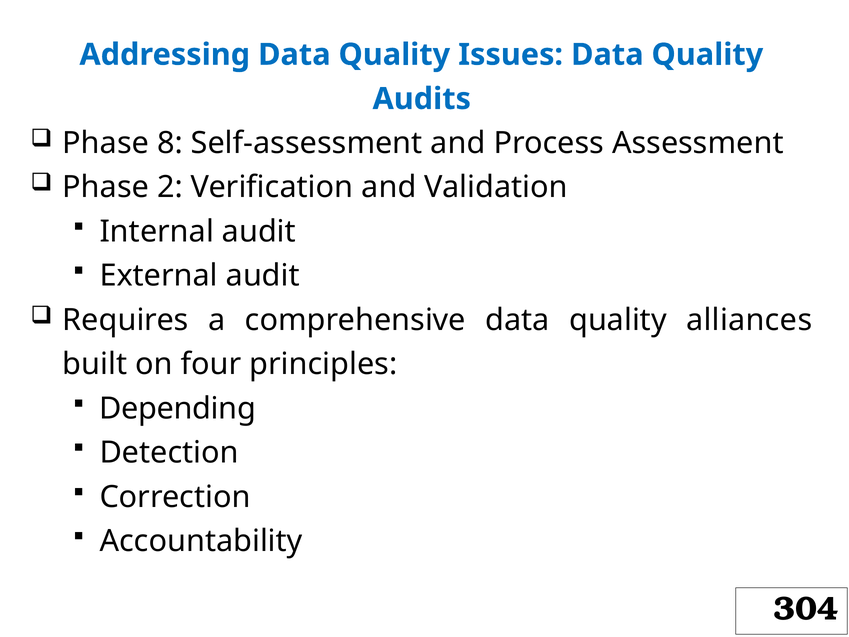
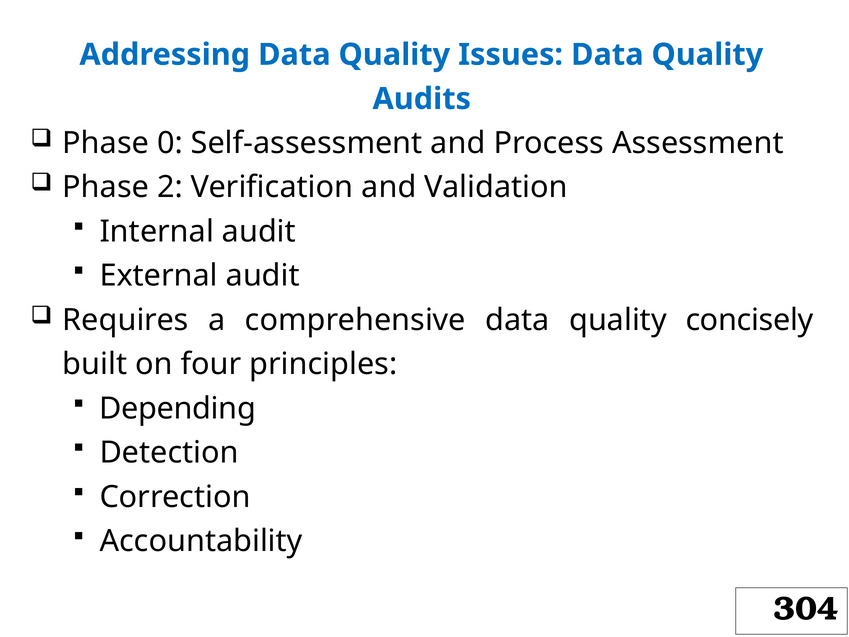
8: 8 -> 0 (170, 143)
alliances: alliances -> concisely (750, 320)
